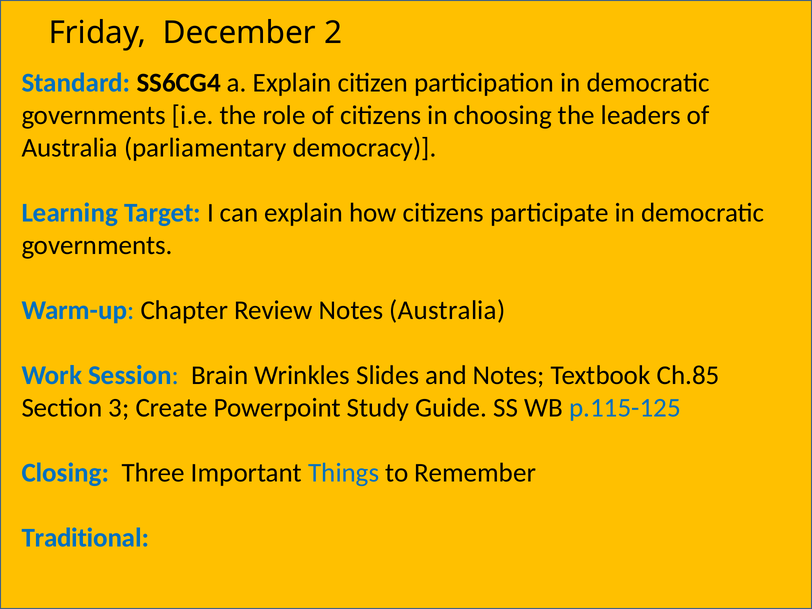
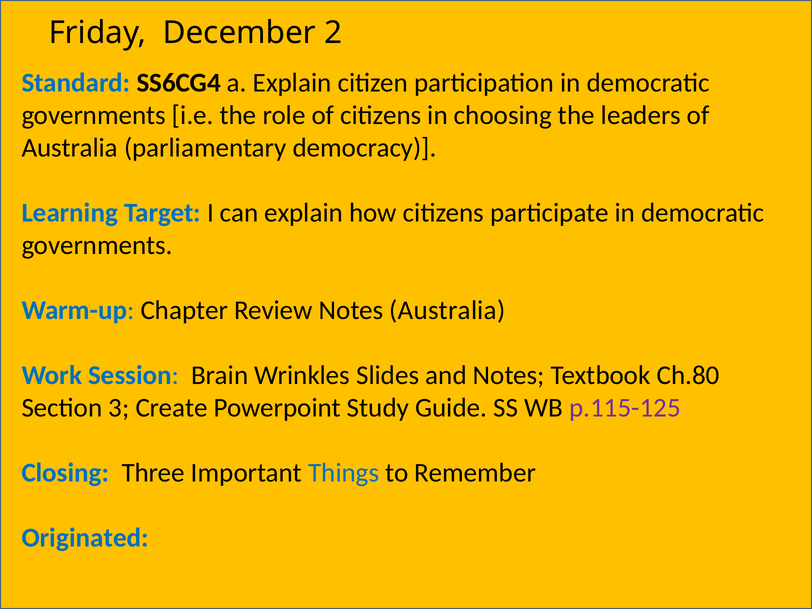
Ch.85: Ch.85 -> Ch.80 (688, 375)
p.115-125 colour: blue -> purple (625, 408)
Traditional: Traditional -> Originated (85, 538)
